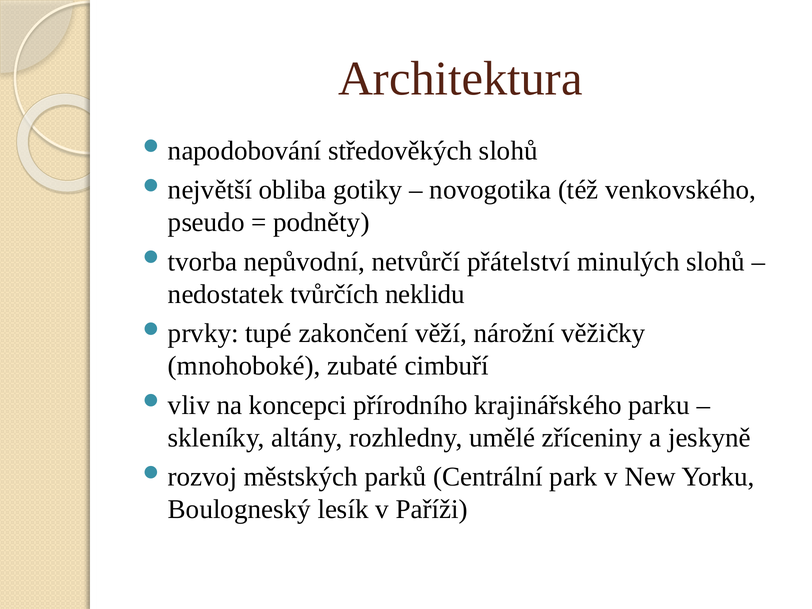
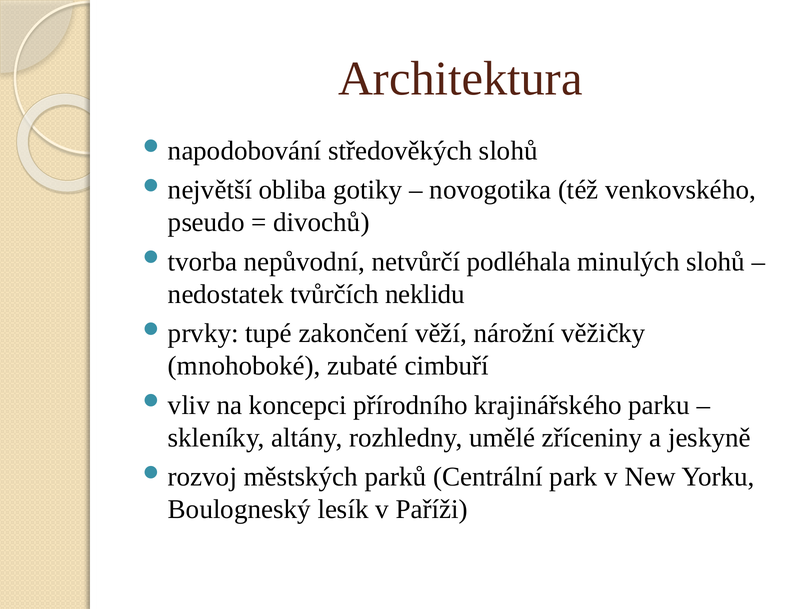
podněty: podněty -> divochů (321, 222)
přátelství: přátelství -> podléhala (519, 262)
